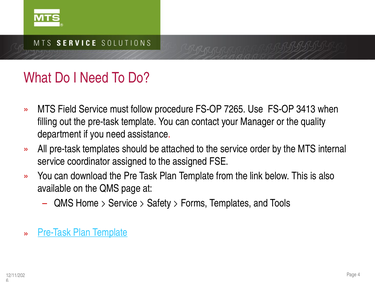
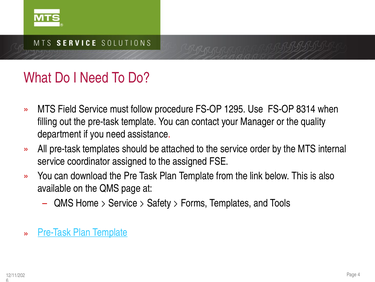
7265: 7265 -> 1295 (235, 109)
3413: 3413 -> 8314 (306, 109)
